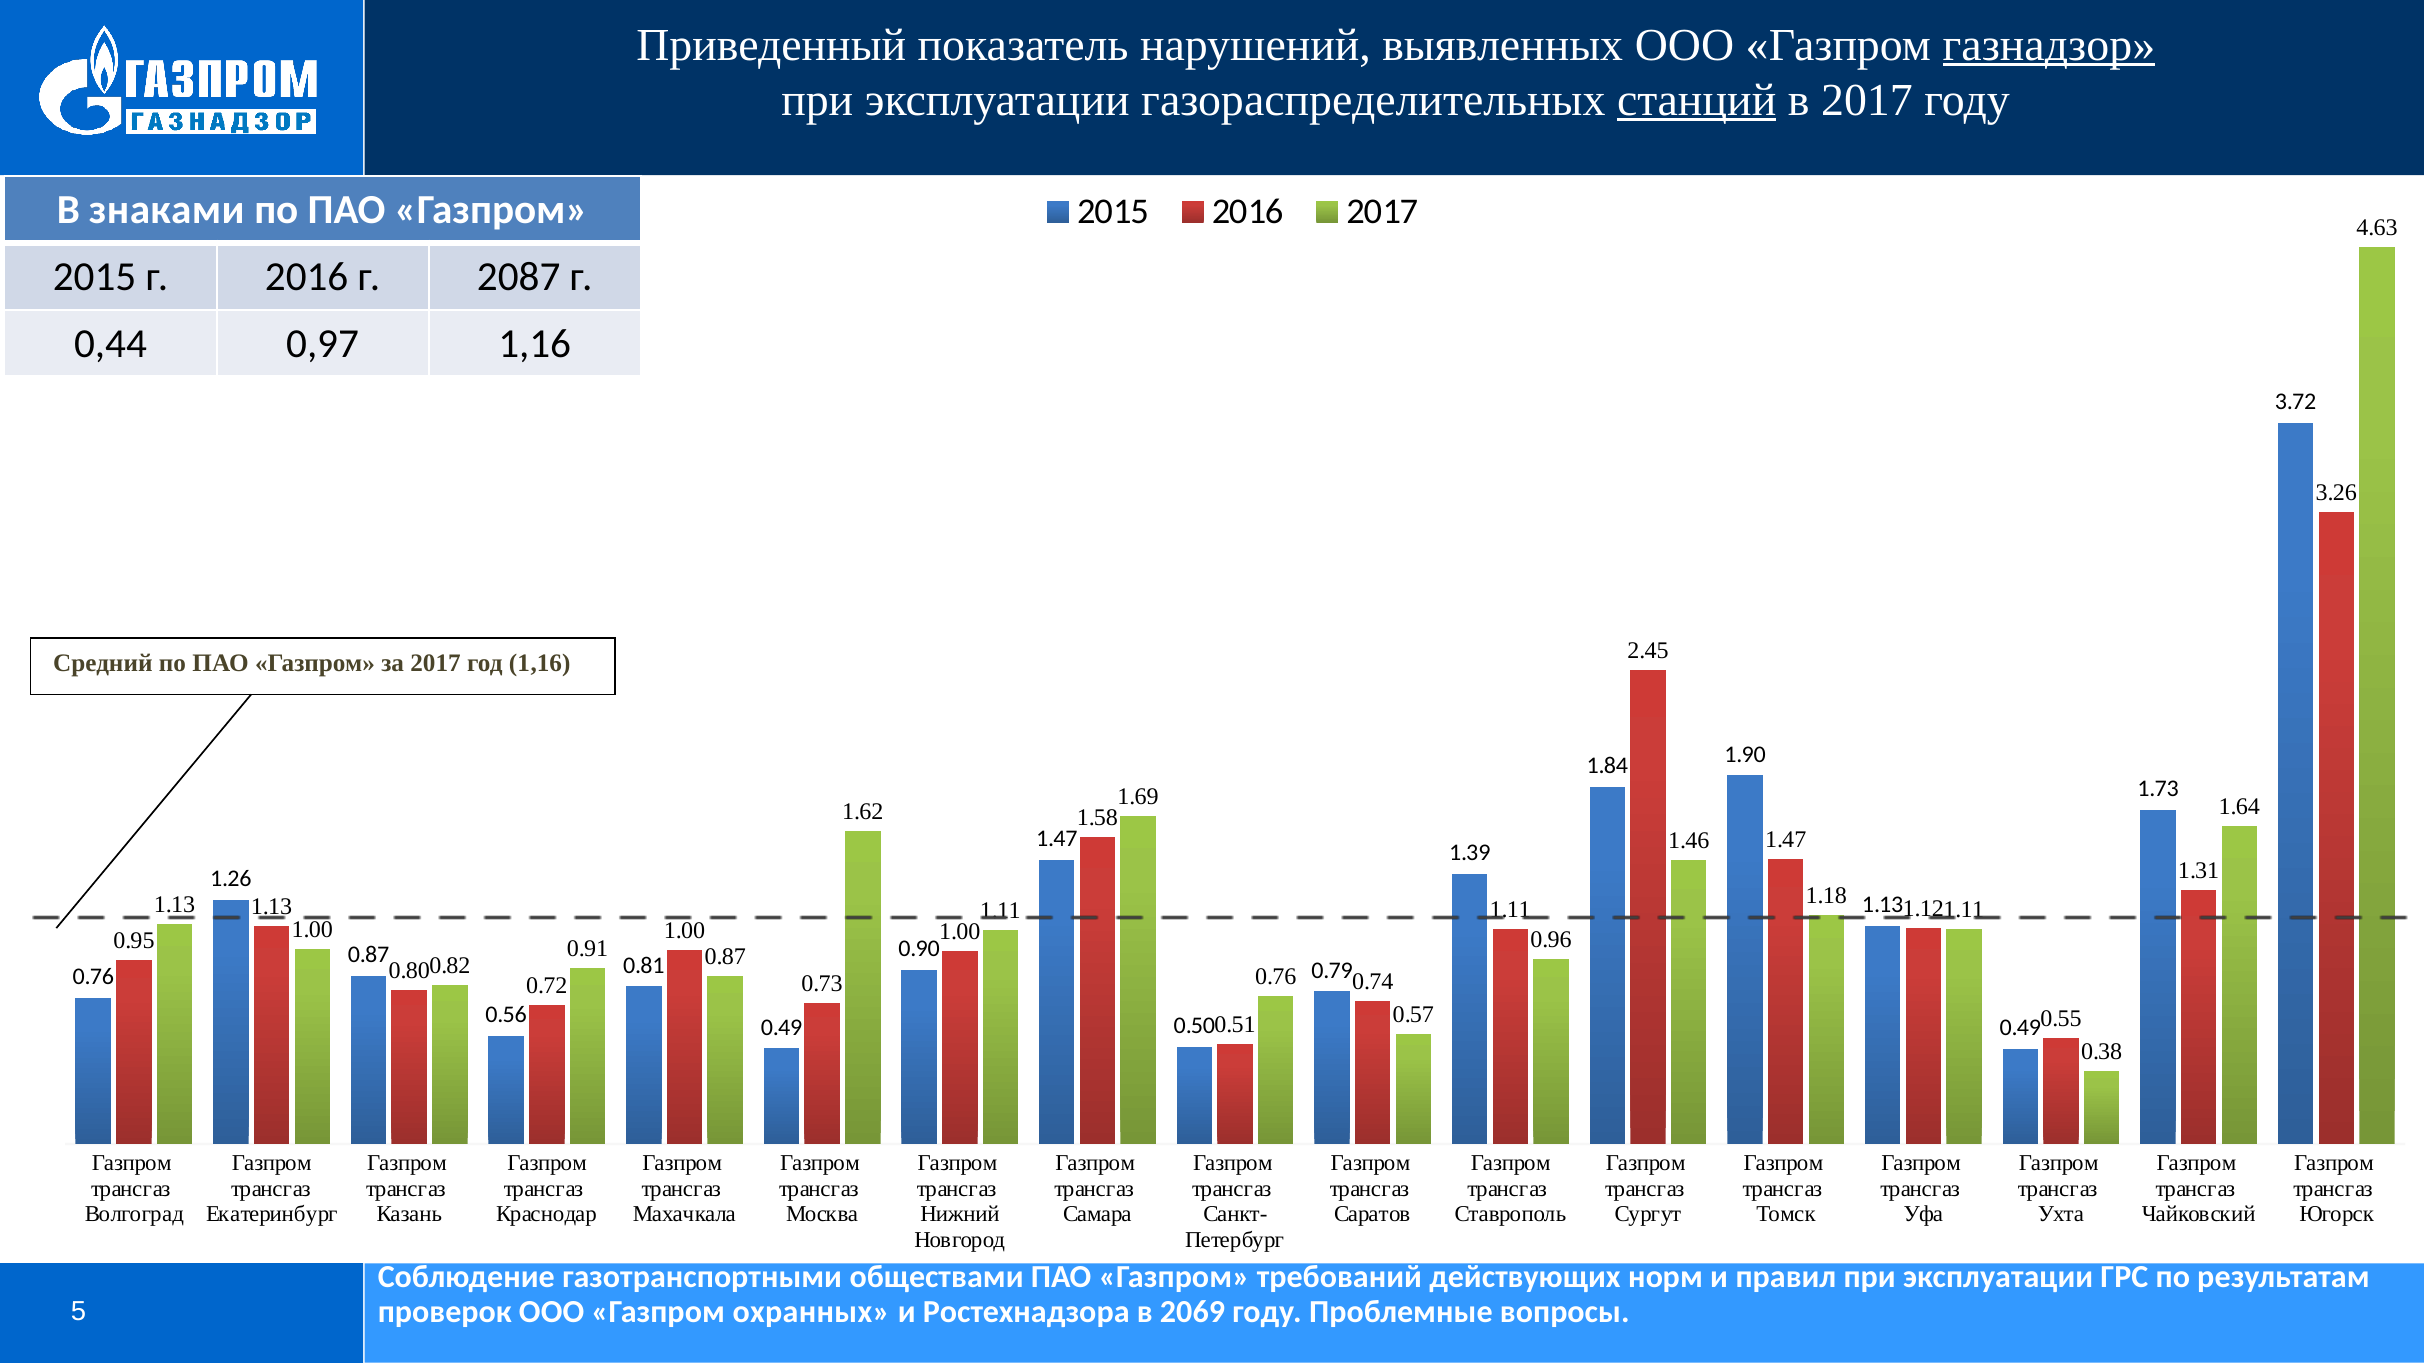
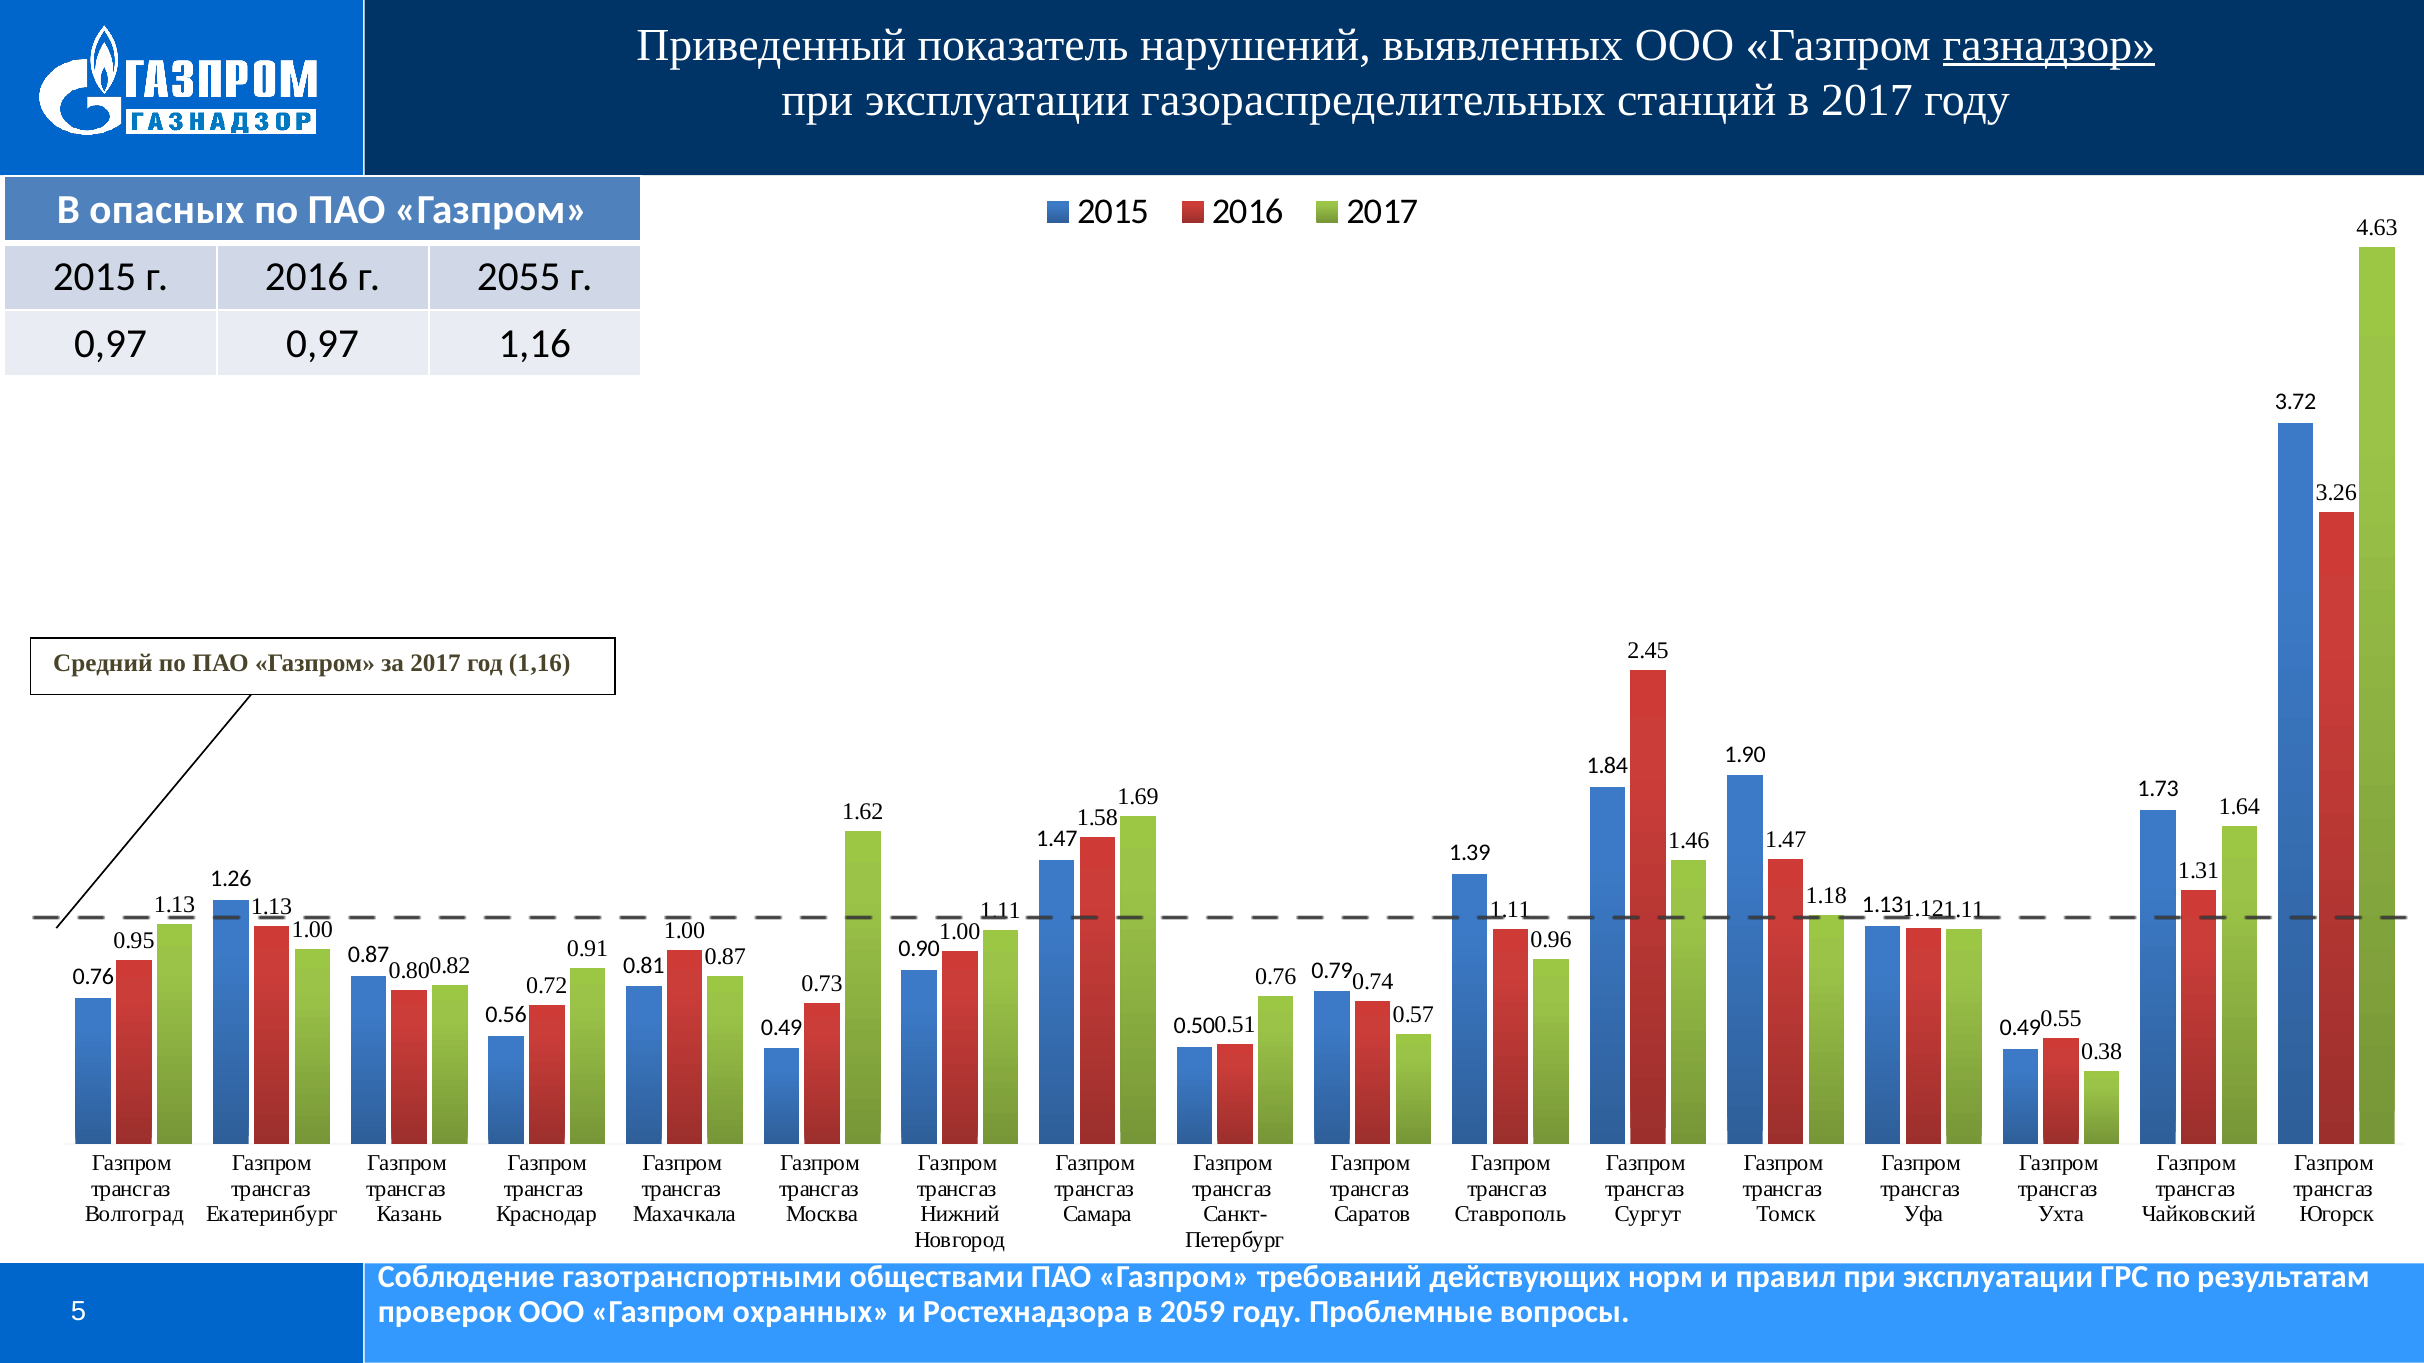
станций underline: present -> none (1697, 100)
знаками: знаками -> опасных (167, 210)
2087: 2087 -> 2055 (519, 277)
0,44: 0,44 -> 0,97 (111, 344)
2069: 2069 -> 2059 (1192, 1312)
